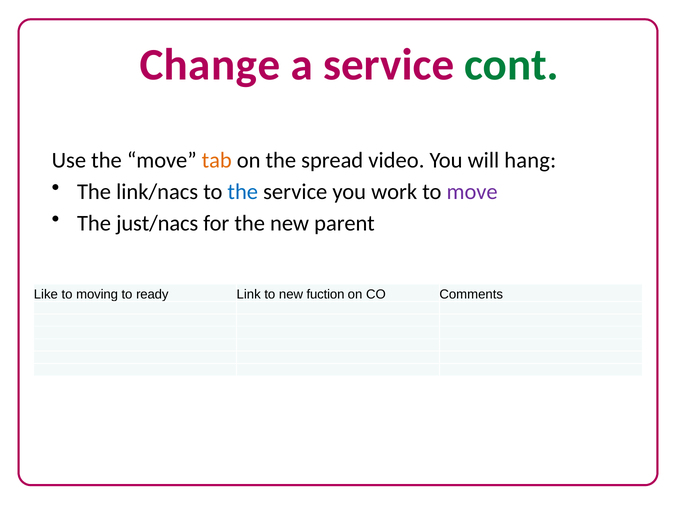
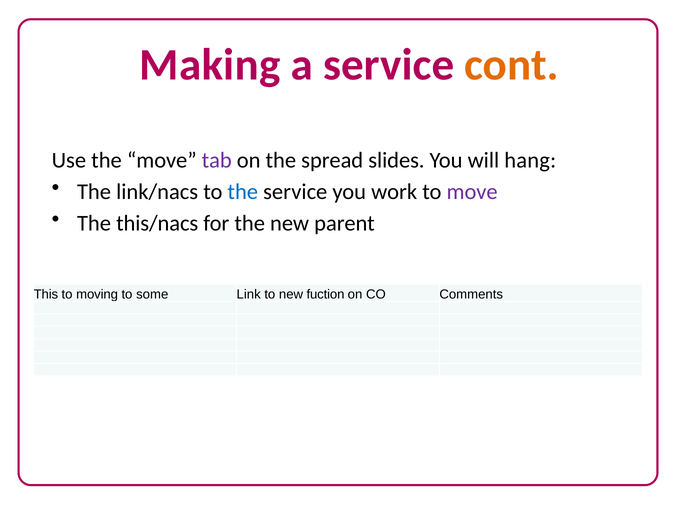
Change: Change -> Making (210, 65)
cont colour: green -> orange (511, 65)
tab colour: orange -> purple (217, 160)
video: video -> slides (396, 160)
just/nacs: just/nacs -> this/nacs (157, 223)
Like: Like -> This (46, 294)
ready: ready -> some (152, 294)
